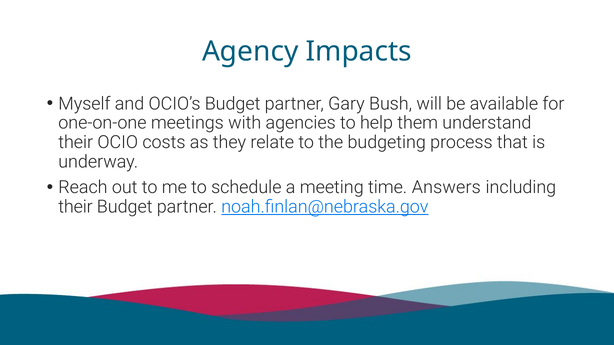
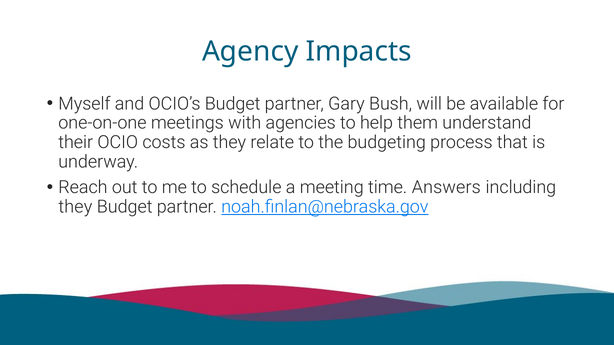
their: their -> they (75, 207)
